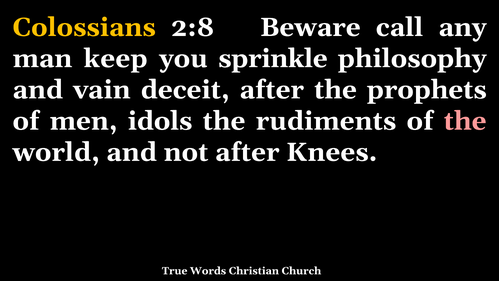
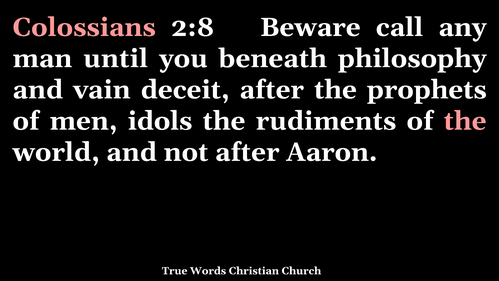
Colossians colour: yellow -> pink (84, 27)
keep: keep -> until (116, 59)
sprinkle: sprinkle -> beneath (273, 59)
Knees: Knees -> Aaron (332, 152)
